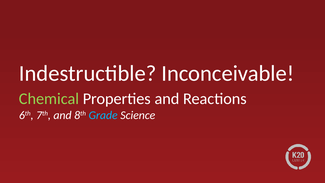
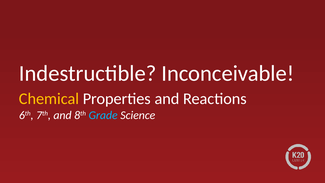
Chemical colour: light green -> yellow (49, 99)
